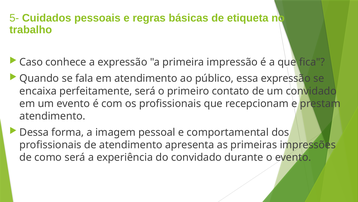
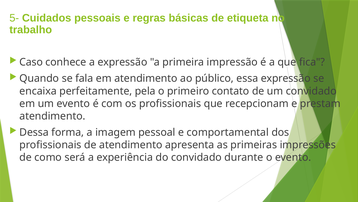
perfeitamente será: será -> pela (145, 91)
